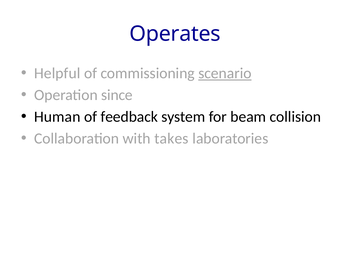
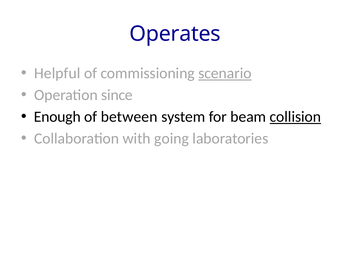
Human: Human -> Enough (57, 117)
feedback: feedback -> between (129, 117)
collision underline: none -> present (295, 117)
takes: takes -> going (172, 139)
